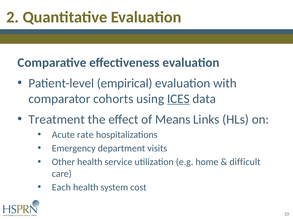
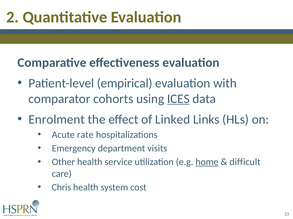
Treatment: Treatment -> Enrolment (57, 120)
Means: Means -> Linked (173, 120)
home underline: none -> present (207, 162)
Each: Each -> Chris (61, 188)
